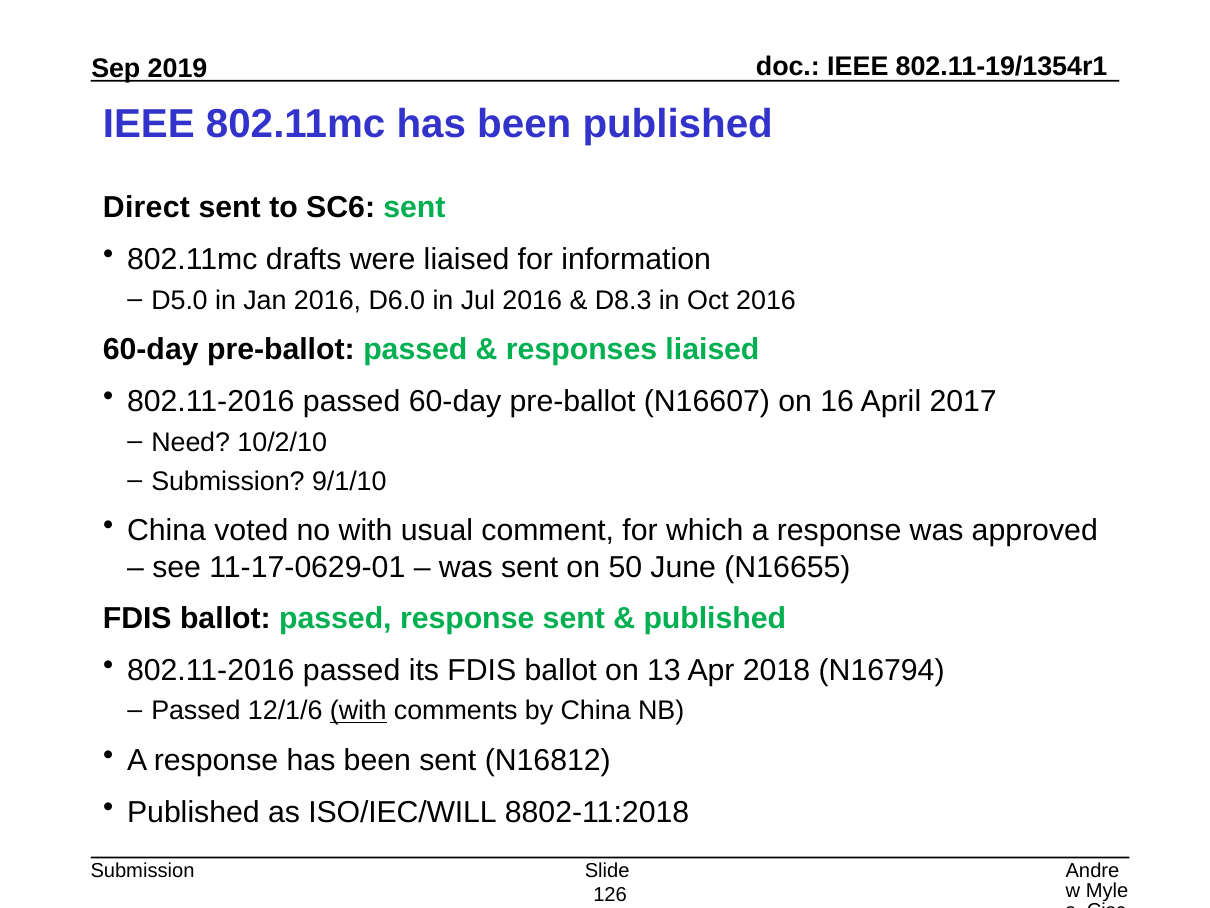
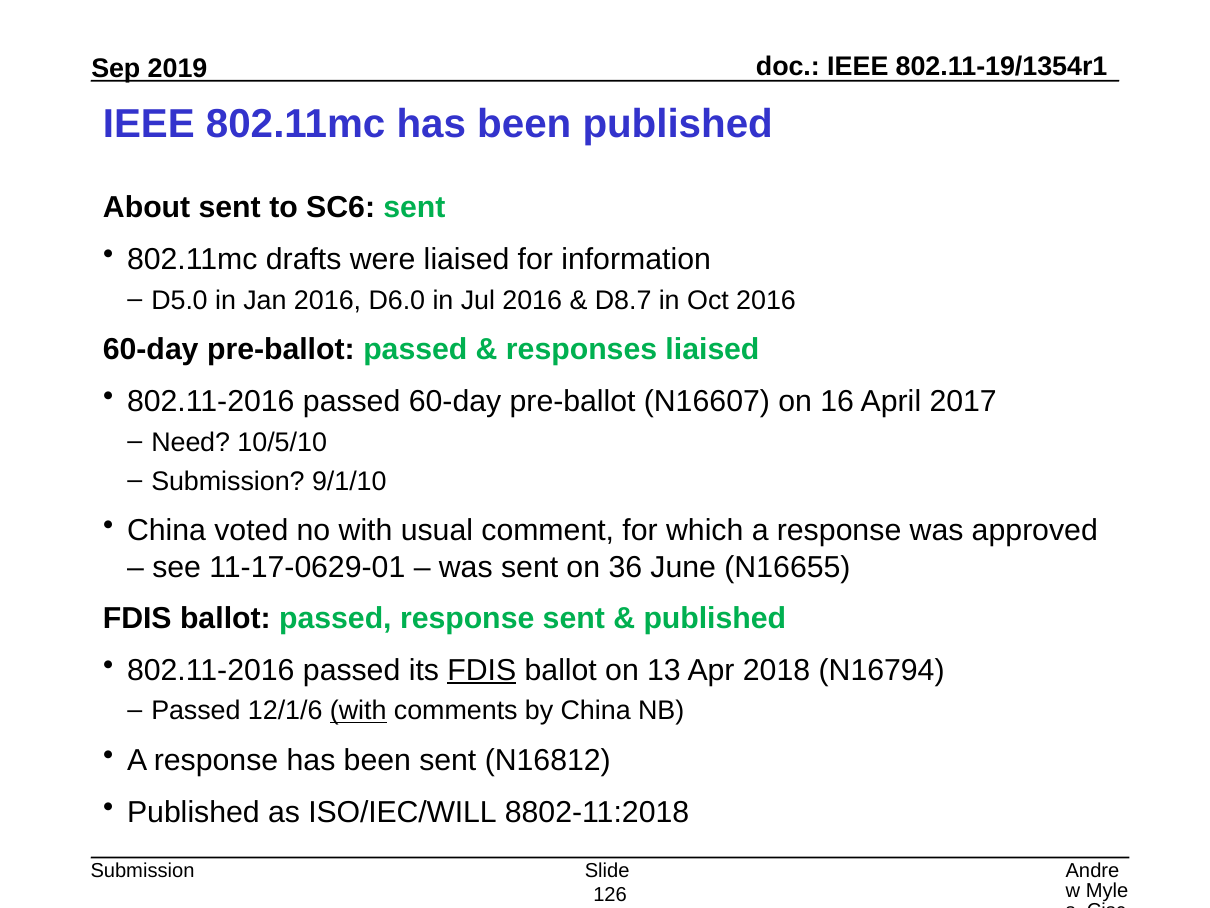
Direct: Direct -> About (147, 208)
D8.3: D8.3 -> D8.7 (623, 300)
10/2/10: 10/2/10 -> 10/5/10 (282, 442)
50: 50 -> 36 (625, 567)
FDIS underline: none -> present (482, 670)
